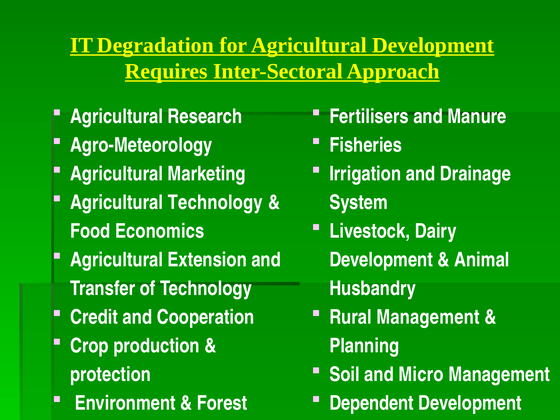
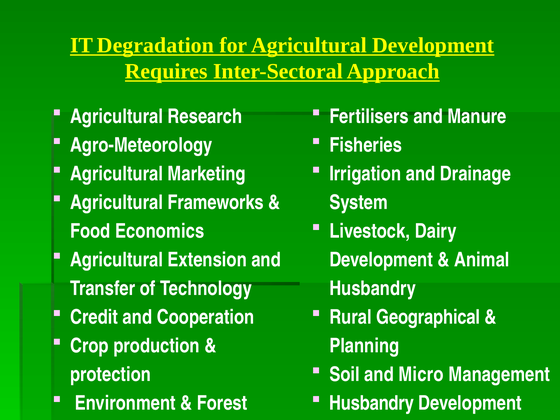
Agricultural Technology: Technology -> Frameworks (216, 203)
Rural Management: Management -> Geographical (428, 317)
Dependent: Dependent -> Husbandry (372, 403)
